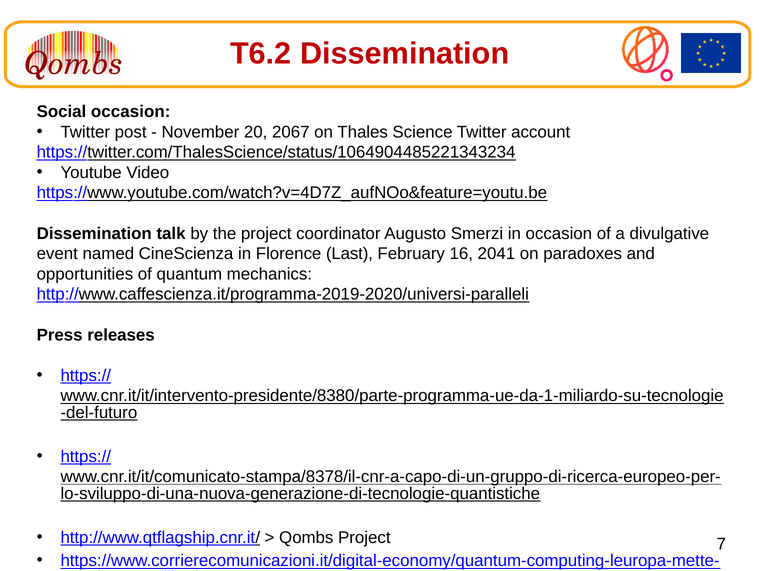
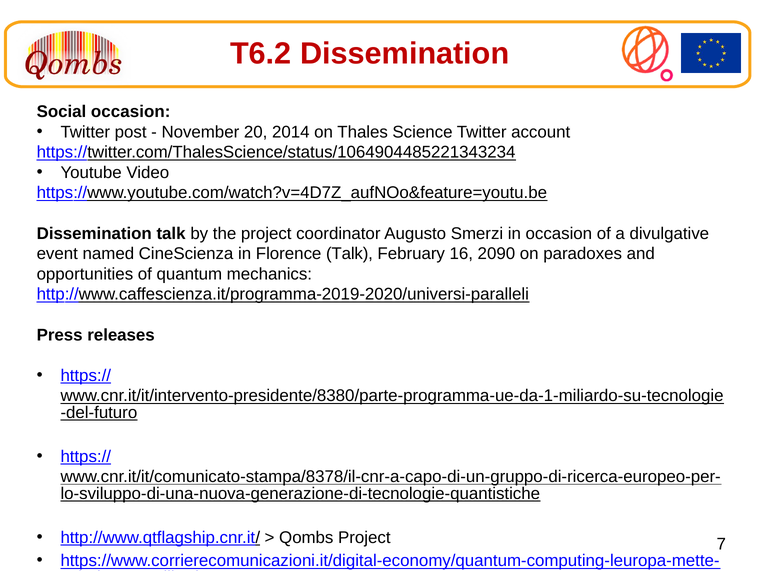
2067: 2067 -> 2014 (291, 132)
Florence Last: Last -> Talk (349, 254)
2041: 2041 -> 2090 (496, 254)
